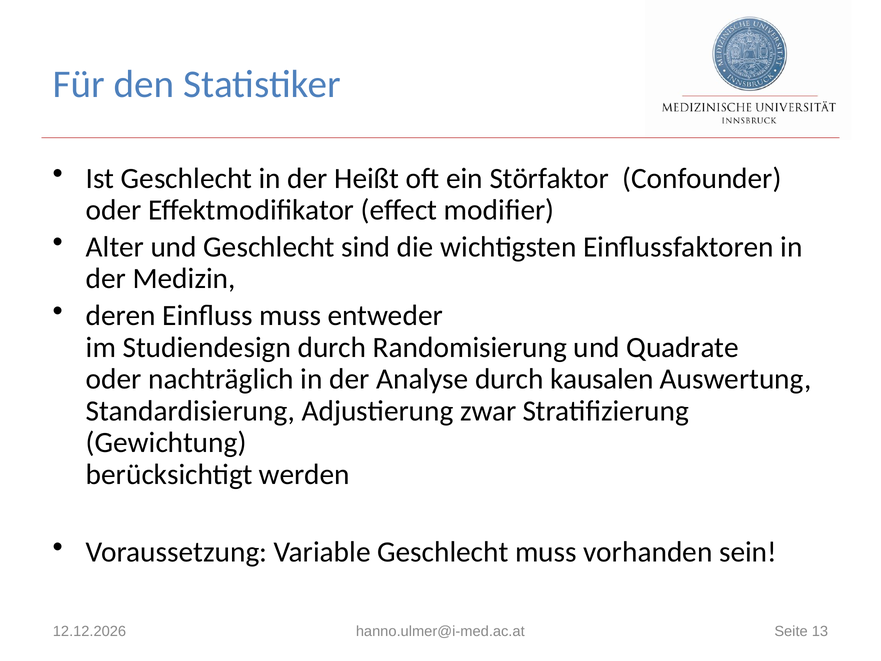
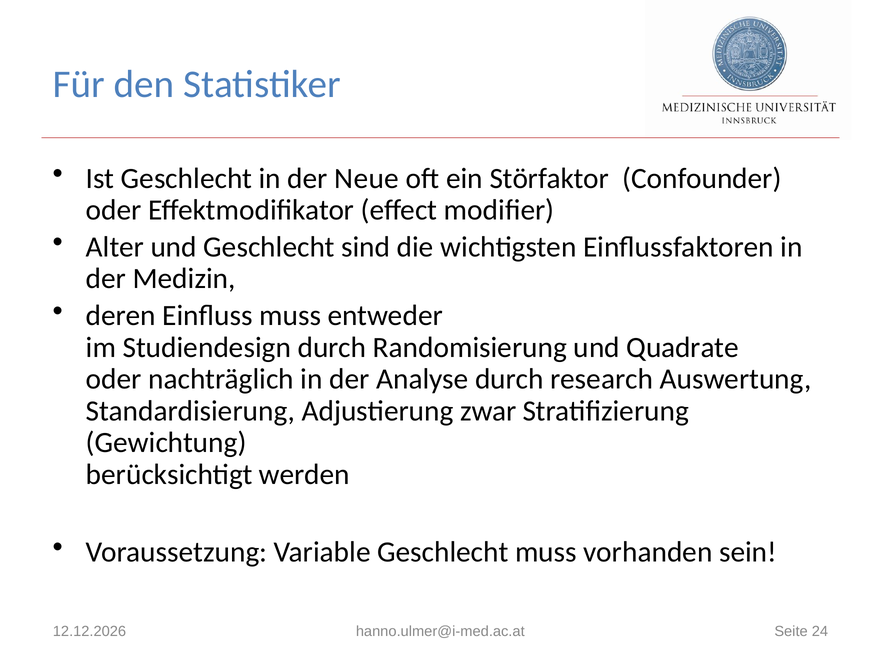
Heißt: Heißt -> Neue (367, 178)
kausalen: kausalen -> research (602, 379)
13: 13 -> 24 (820, 631)
